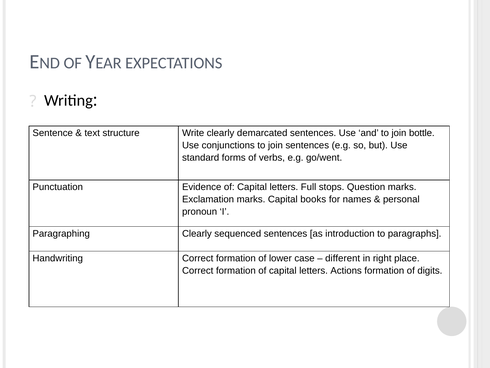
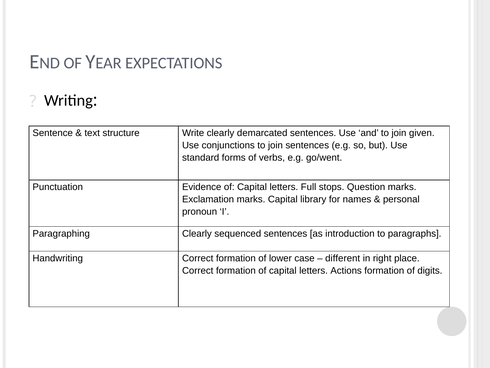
bottle: bottle -> given (422, 133)
books: books -> library (313, 199)
